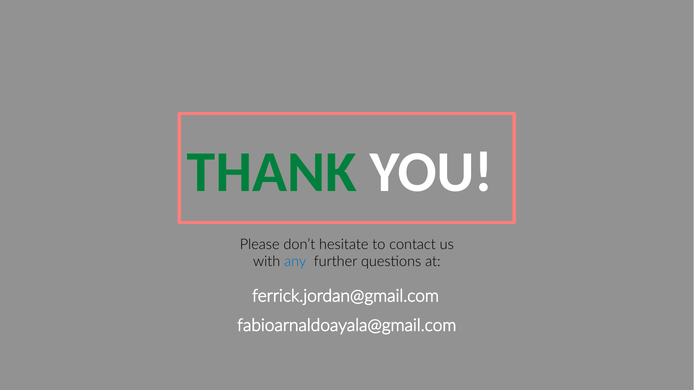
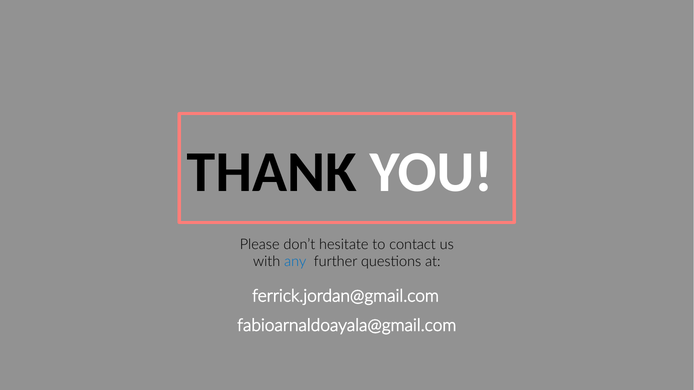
THANK colour: green -> black (272, 172)
